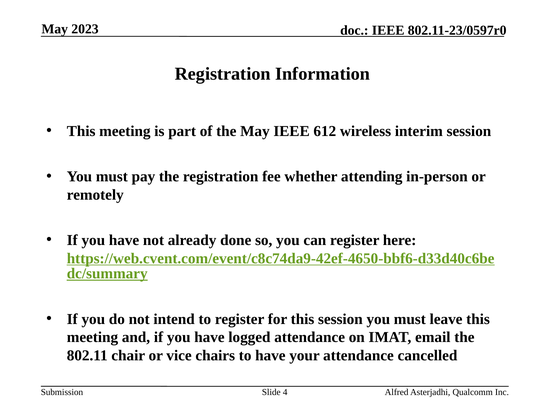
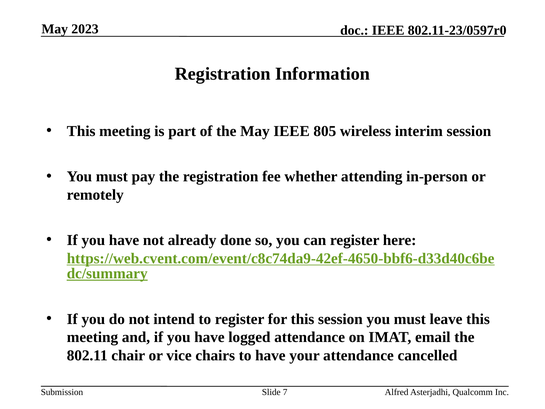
612: 612 -> 805 (325, 131)
4: 4 -> 7 (285, 392)
